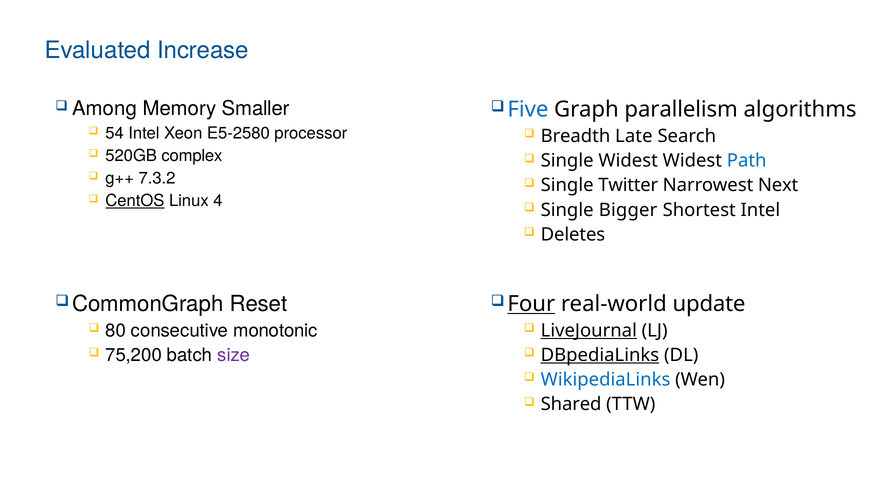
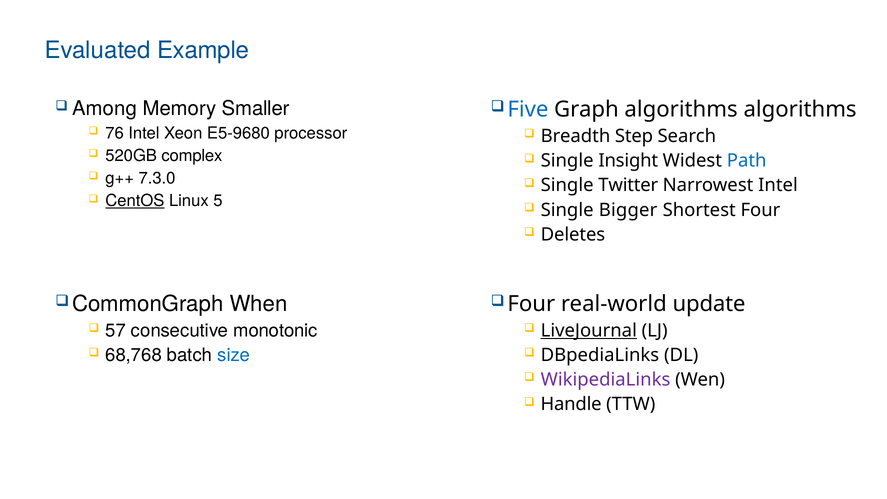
Increase: Increase -> Example (203, 51)
Graph parallelism: parallelism -> algorithms (681, 110)
54: 54 -> 76 (115, 133)
E5-2580: E5-2580 -> E5-9680 (238, 133)
Late: Late -> Step (634, 136)
Single Widest: Widest -> Insight (628, 161)
7.3.2: 7.3.2 -> 7.3.0 (157, 178)
Narrowest Next: Next -> Intel (778, 185)
4: 4 -> 5 (218, 201)
Shortest Intel: Intel -> Four (760, 210)
Reset: Reset -> When (258, 304)
Four underline: present -> none (531, 304)
80: 80 -> 57 (116, 330)
75,200: 75,200 -> 68,768 (134, 355)
size colour: purple -> blue (234, 355)
DBpediaLinks underline: present -> none (600, 355)
WikipediaLinks colour: blue -> purple (606, 380)
Shared: Shared -> Handle (571, 404)
